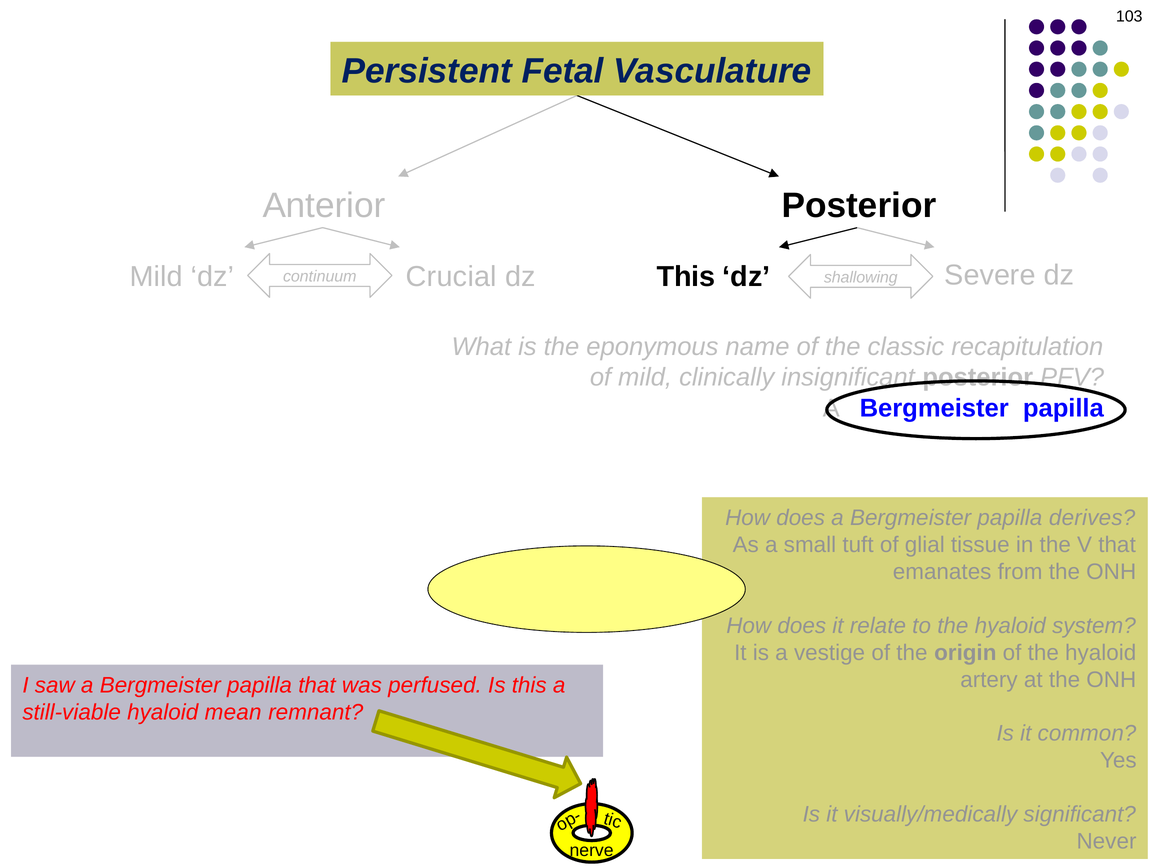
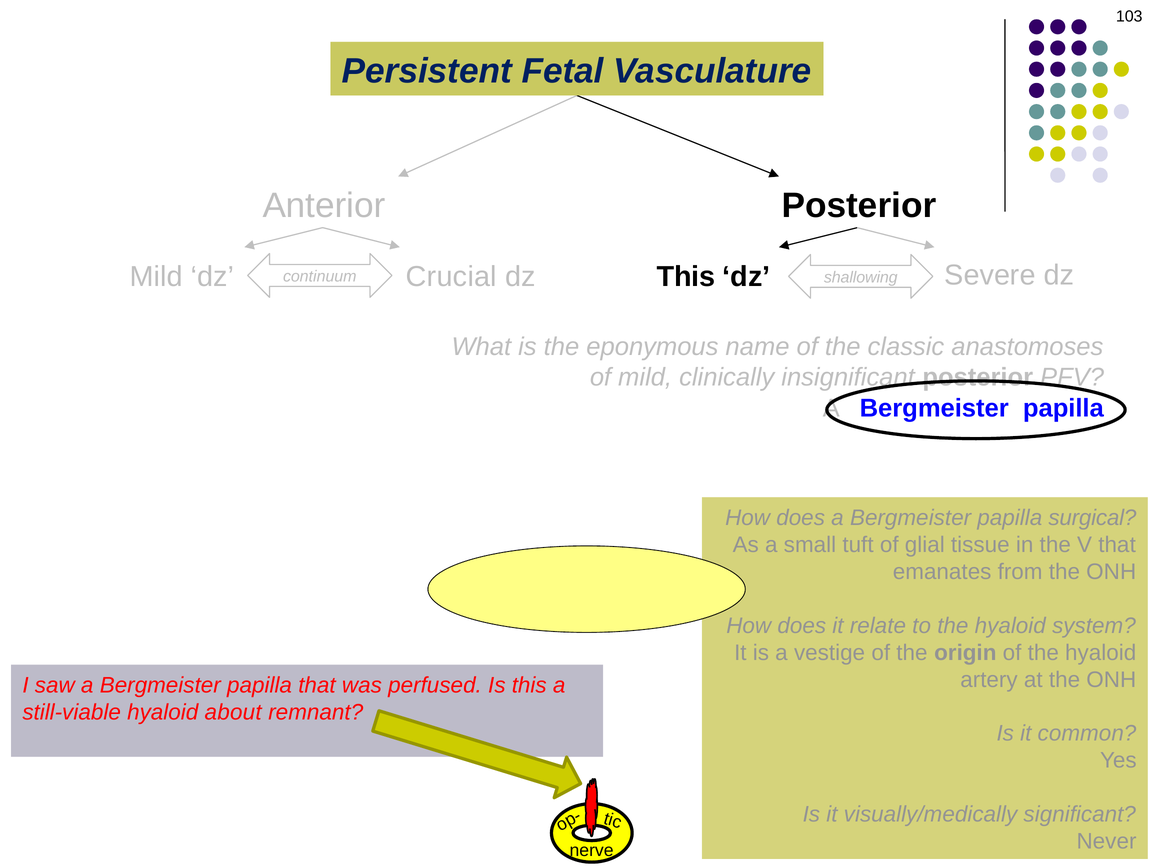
recapitulation: recapitulation -> anastomoses (1027, 347)
derives: derives -> surgical (1092, 518)
mean: mean -> about (233, 712)
